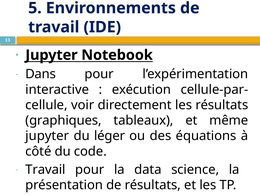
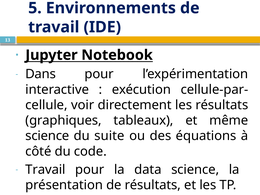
jupyter: jupyter -> science (47, 136)
léger: léger -> suite (109, 136)
